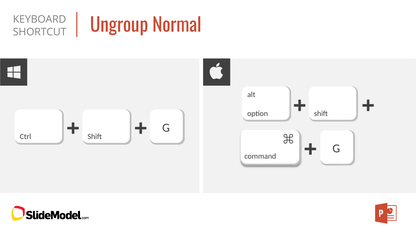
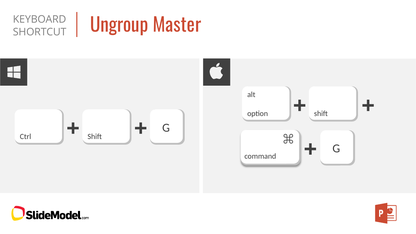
Normal: Normal -> Master (177, 26)
